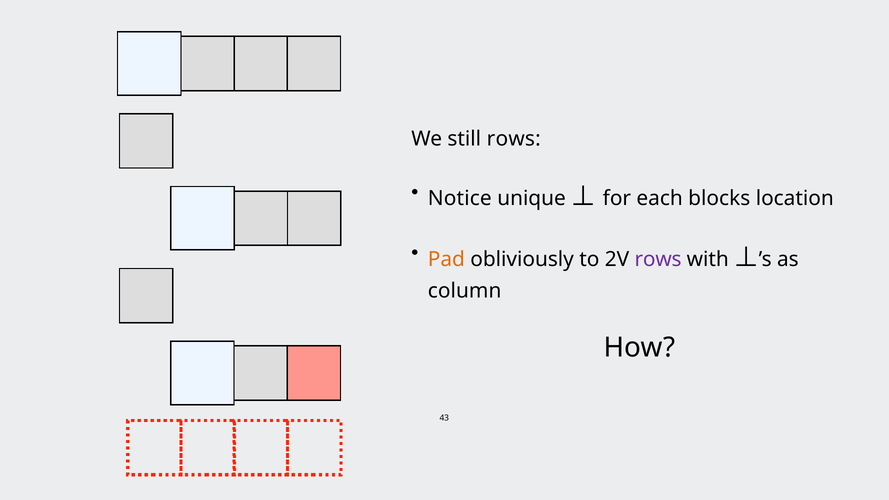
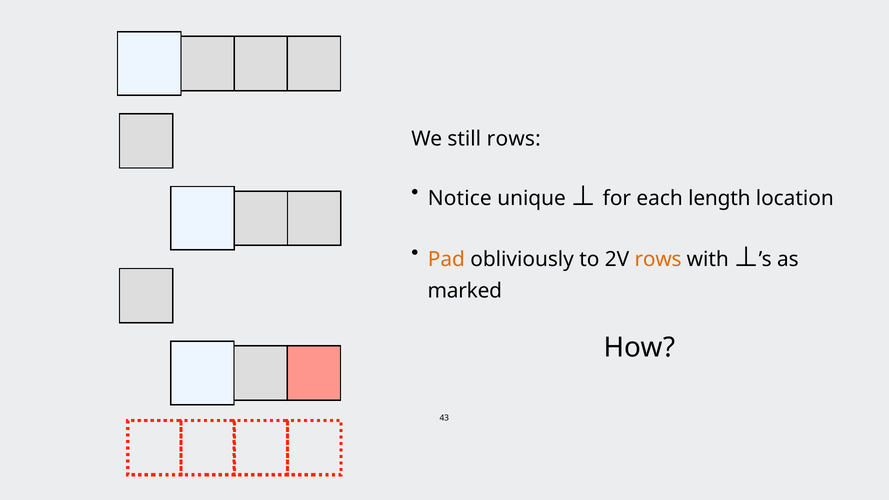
blocks: blocks -> length (719, 198)
rows colour: purple -> orange (658, 259)
column: column -> marked (465, 291)
